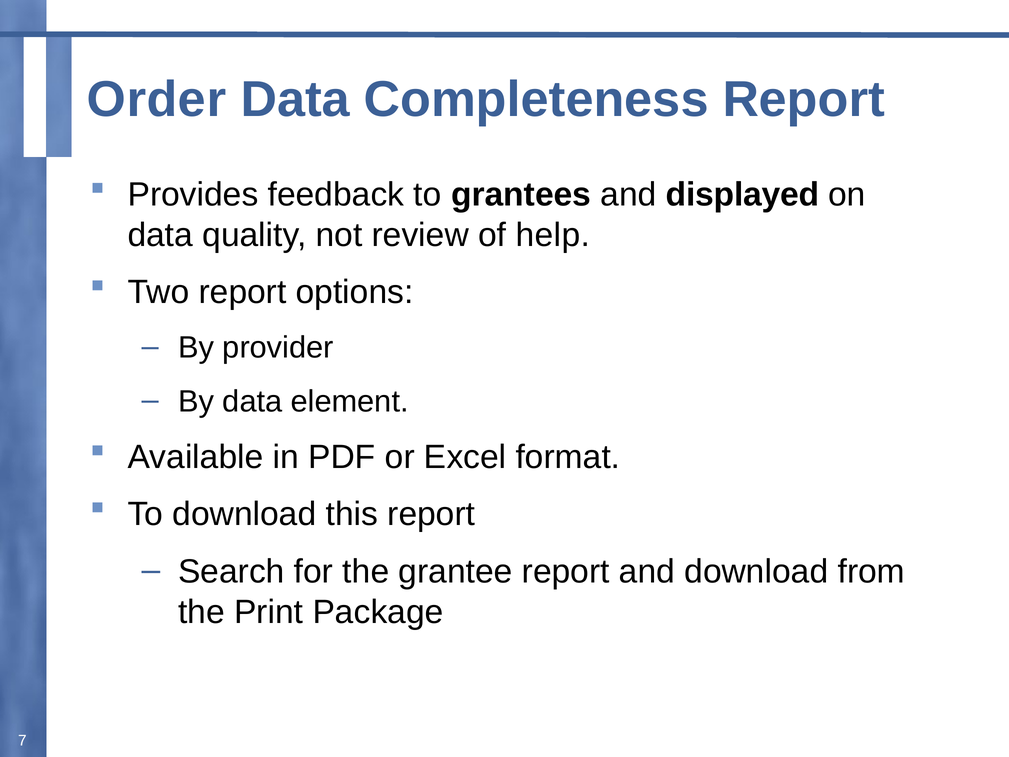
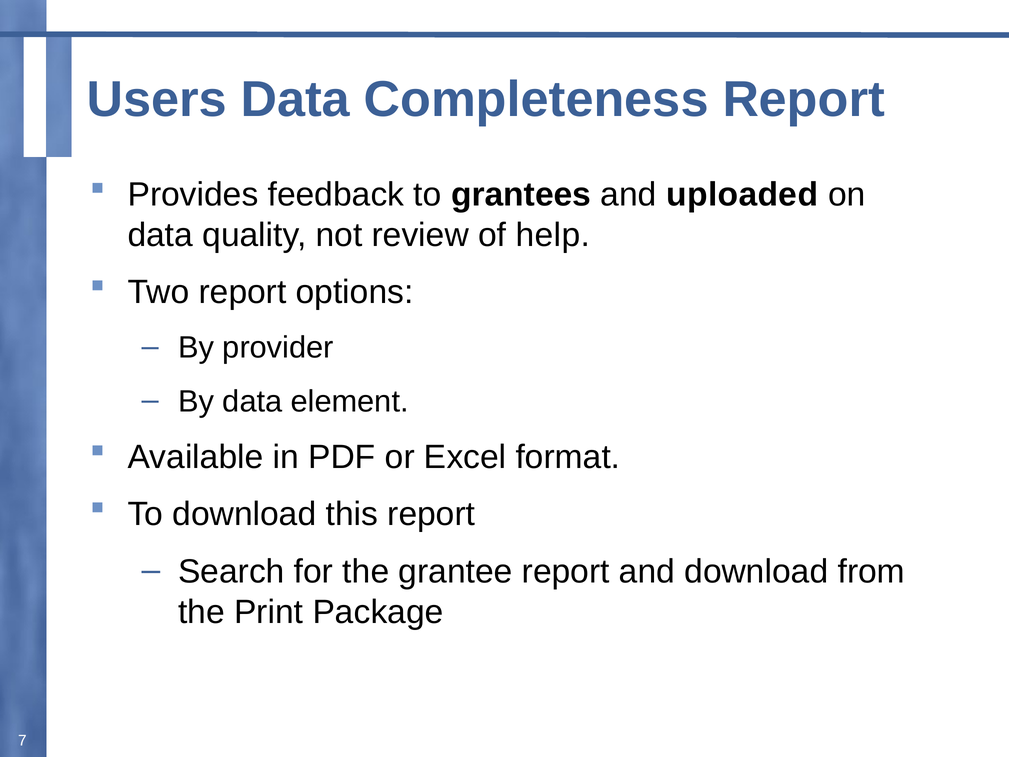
Order: Order -> Users (157, 99)
displayed: displayed -> uploaded (742, 195)
